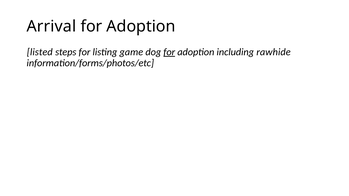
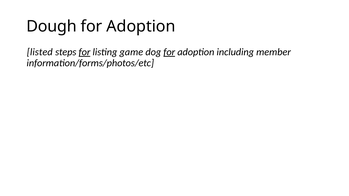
Arrival: Arrival -> Dough (52, 26)
for underline: none -> present (85, 52)
rawhide: rawhide -> member (274, 52)
